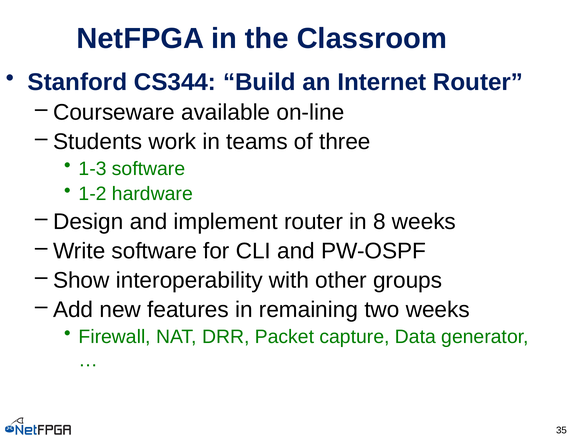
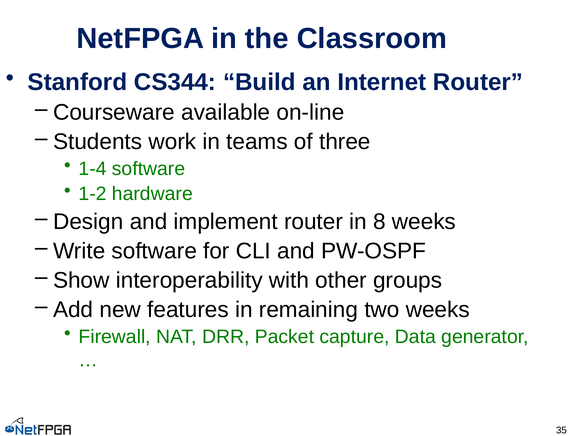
1-3: 1-3 -> 1-4 (93, 169)
